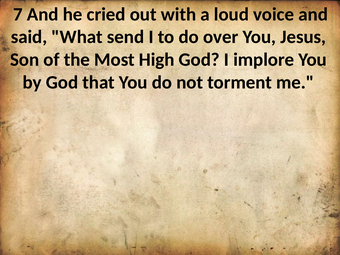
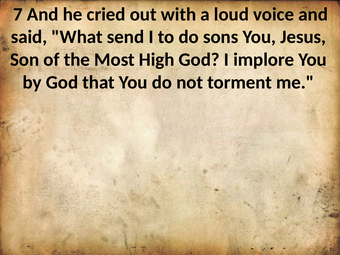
over: over -> sons (221, 37)
